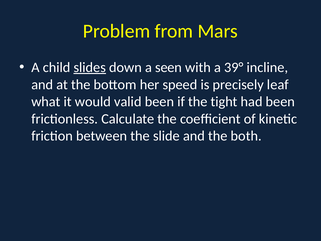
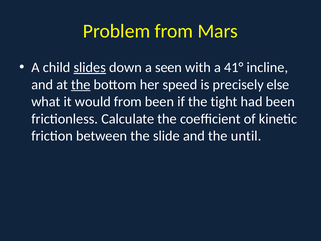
39°: 39° -> 41° (234, 67)
the underline: none -> present (81, 84)
leaf: leaf -> else (278, 84)
would valid: valid -> from (128, 102)
both: both -> until (246, 136)
